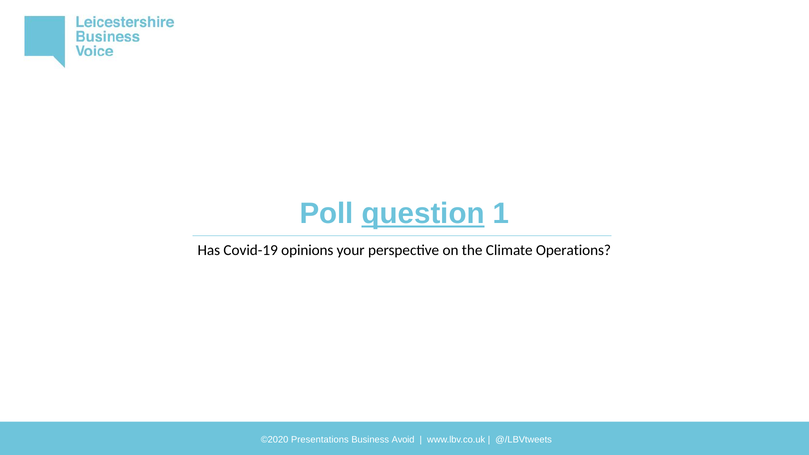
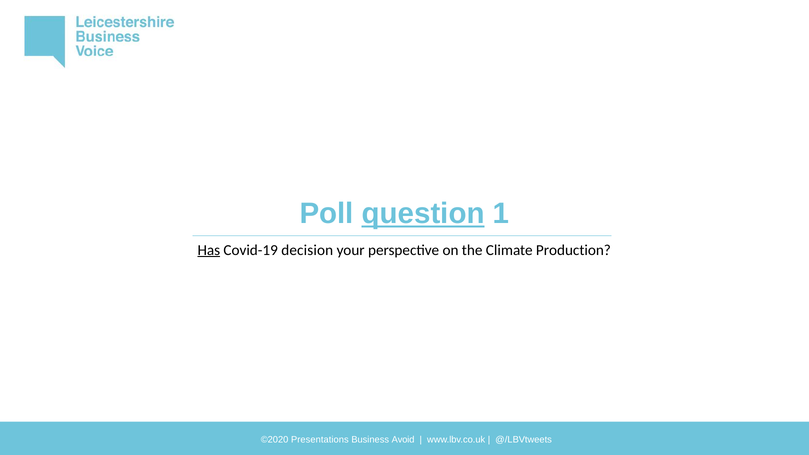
Has underline: none -> present (209, 250)
opinions: opinions -> decision (307, 250)
Operations: Operations -> Production (573, 250)
